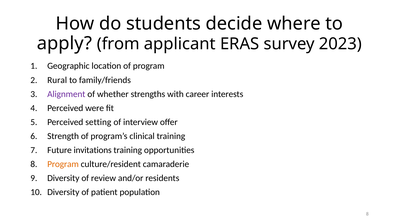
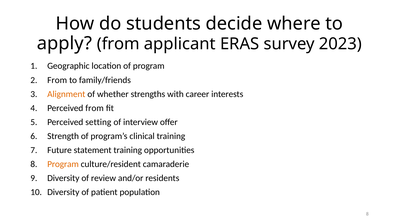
Rural: Rural -> From (57, 80)
Alignment colour: purple -> orange (66, 94)
Perceived were: were -> from (95, 108)
invitations: invitations -> statement (93, 150)
